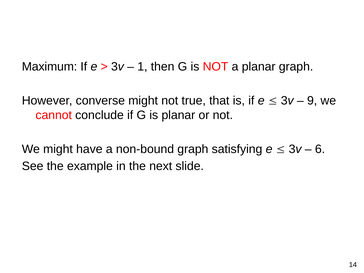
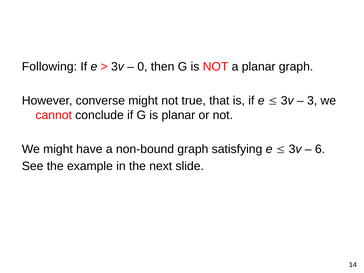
Maximum: Maximum -> Following (49, 67)
1: 1 -> 0 (142, 67)
9: 9 -> 3 (312, 101)
